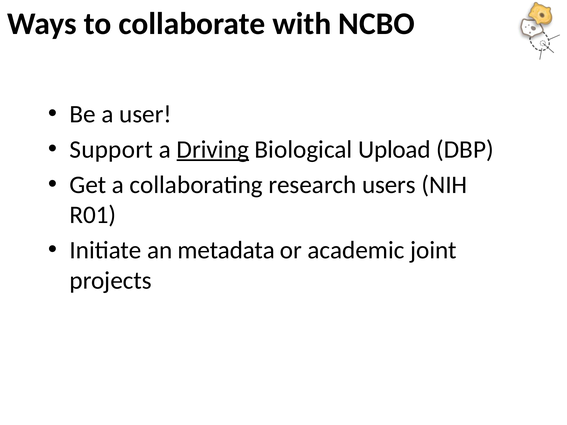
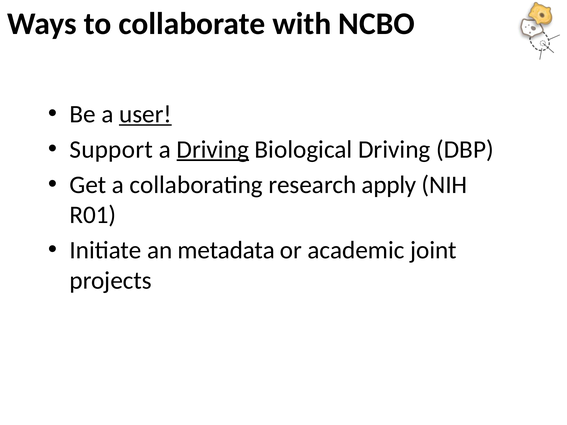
user underline: none -> present (145, 114)
Biological Upload: Upload -> Driving (394, 150)
users: users -> apply (389, 185)
